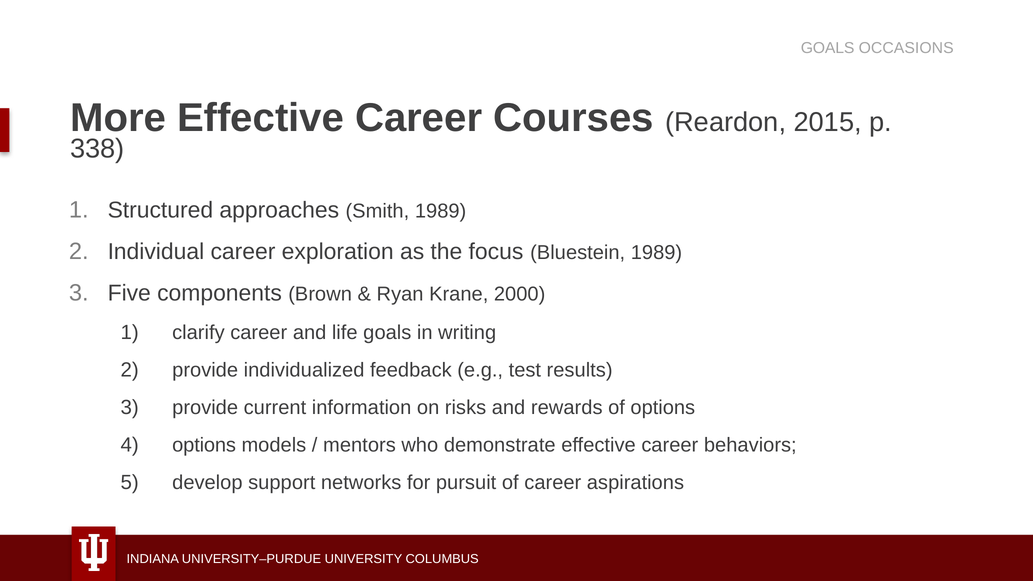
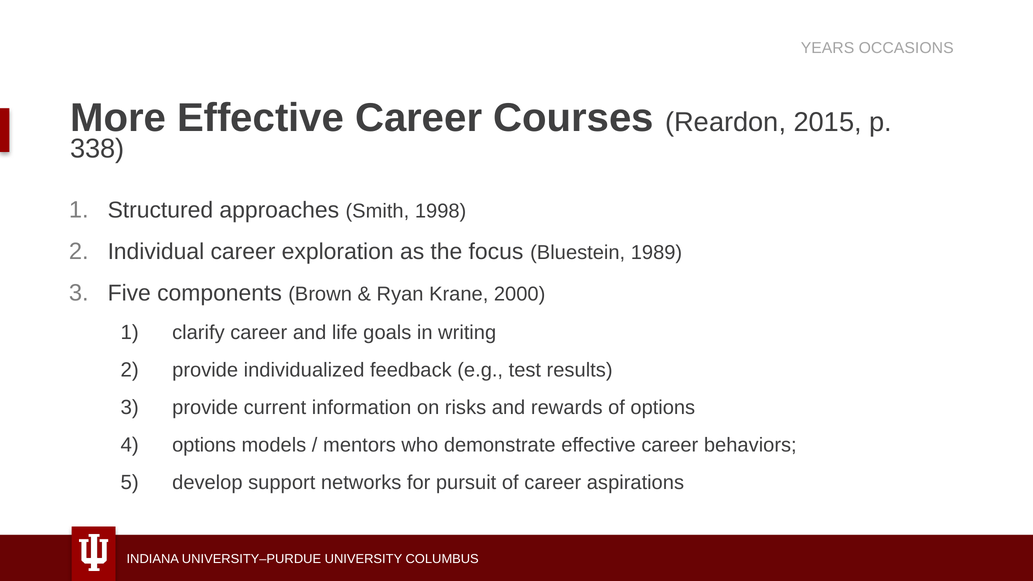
GOALS: GOALS -> YEARS (828, 48)
Smith 1989: 1989 -> 1998 (441, 211)
